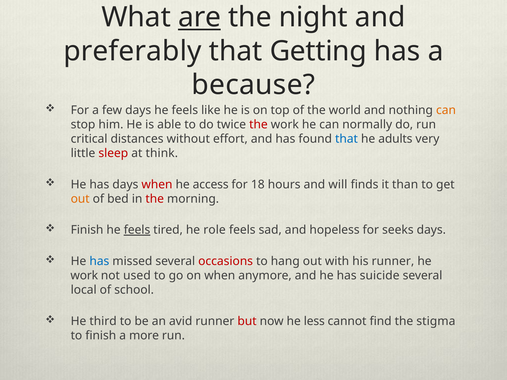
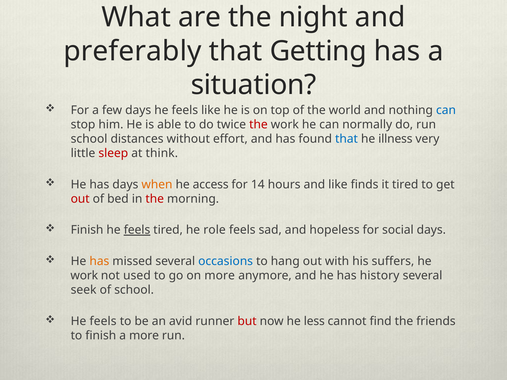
are underline: present -> none (200, 17)
because: because -> situation (254, 85)
can colour: orange -> blue (446, 110)
critical: critical -> school (89, 139)
adults: adults -> illness (395, 139)
when colour: red -> orange (157, 185)
18: 18 -> 14 (258, 185)
and will: will -> like (338, 185)
it than: than -> tired (405, 185)
out colour: orange -> red (80, 199)
seeks: seeks -> social (398, 230)
has colour: blue -> orange (99, 261)
occasions colour: red -> blue (226, 261)
his runner: runner -> suffers (393, 261)
on when: when -> more (220, 276)
suicide: suicide -> history (380, 276)
local: local -> seek (84, 290)
third: third -> feels (103, 321)
stigma: stigma -> friends (436, 321)
